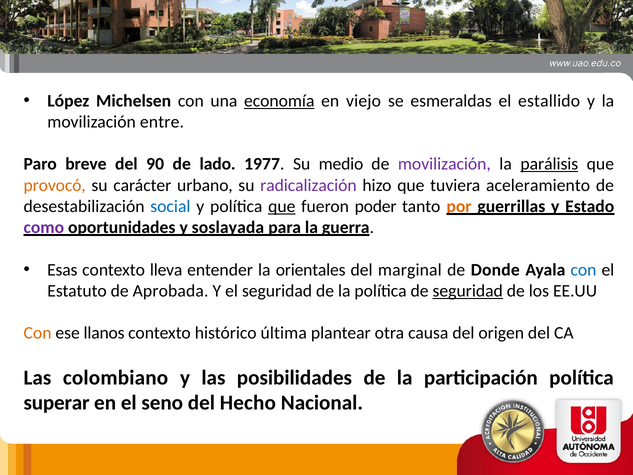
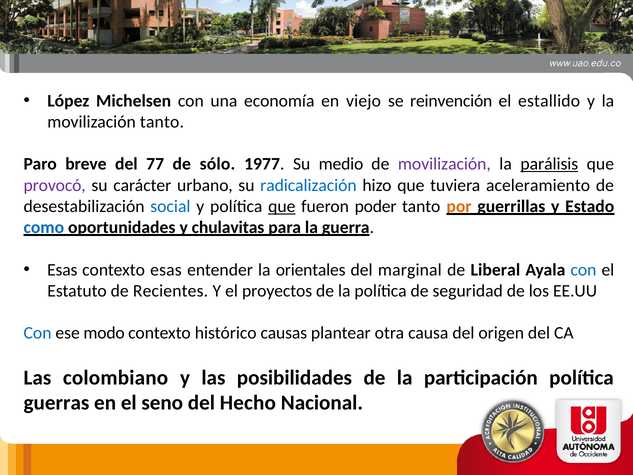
economía underline: present -> none (279, 101)
esmeraldas: esmeraldas -> reinvención (451, 101)
movilización entre: entre -> tanto (162, 122)
90: 90 -> 77 (155, 164)
lado: lado -> sólo (217, 164)
provocó colour: orange -> purple (55, 185)
radicalización colour: purple -> blue (308, 185)
como colour: purple -> blue (44, 227)
soslayada: soslayada -> chulavitas (228, 227)
contexto lleva: lleva -> esas (166, 270)
Donde: Donde -> Liberal (495, 270)
Aprobada: Aprobada -> Recientes (171, 291)
el seguridad: seguridad -> proyectos (277, 291)
seguridad underline: present -> none (468, 291)
Con colour: orange -> blue (38, 333)
llanos: llanos -> modo (104, 333)
última: última -> causas (284, 333)
superar: superar -> guerras (56, 403)
